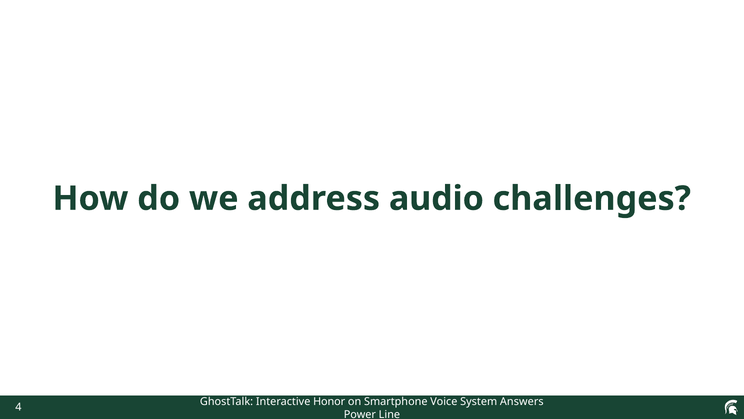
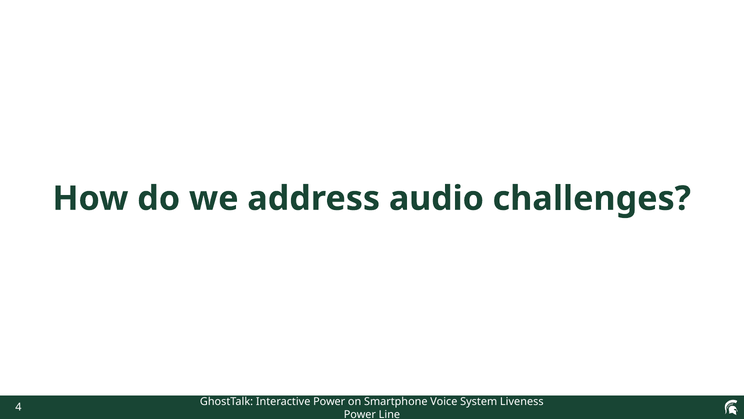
Interactive Honor: Honor -> Power (329, 401)
Answers: Answers -> Liveness (522, 401)
